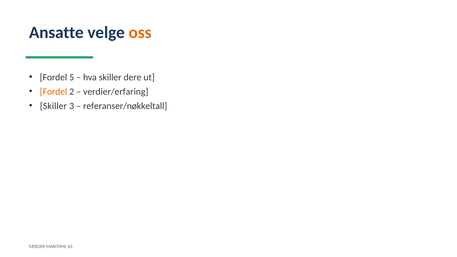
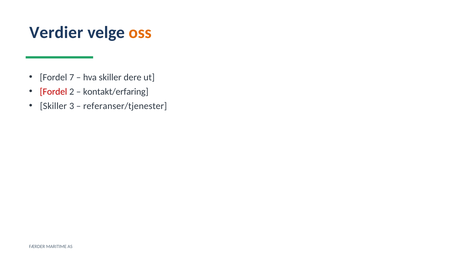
Ansatte: Ansatte -> Verdier (56, 33)
5: 5 -> 7 (72, 77)
Fordel colour: orange -> red (53, 92)
verdier/erfaring: verdier/erfaring -> kontakt/erfaring (116, 92)
referanser/nøkkeltall: referanser/nøkkeltall -> referanser/tjenester (125, 106)
